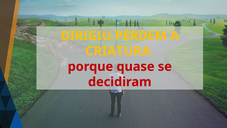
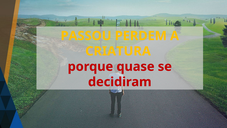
DIRIGIU: DIRIGIU -> PASSOU (86, 36)
